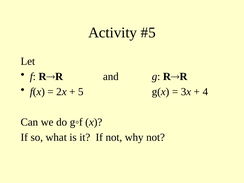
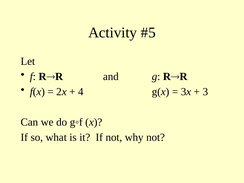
5: 5 -> 4 (81, 92)
4: 4 -> 3 (205, 92)
